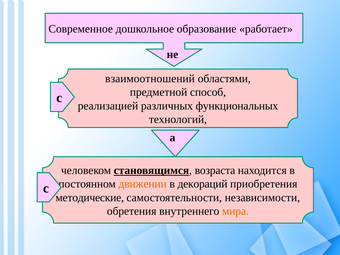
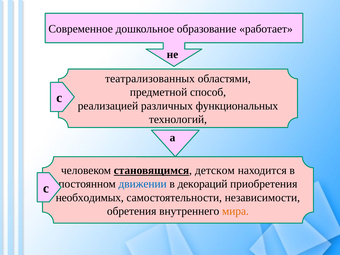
взаимоотношений: взаимоотношений -> театрализованных (150, 79)
возраста: возраста -> детском (215, 170)
движении colour: orange -> blue (143, 184)
методические: методические -> необходимых (90, 198)
